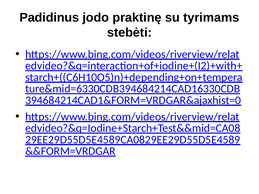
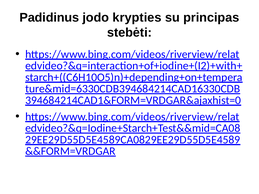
praktinę: praktinę -> krypties (137, 18)
tyrimams: tyrimams -> principas (211, 18)
